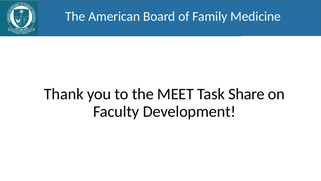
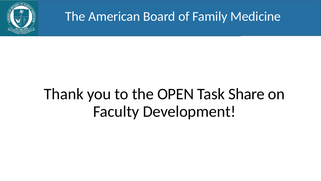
MEET: MEET -> OPEN (176, 94)
